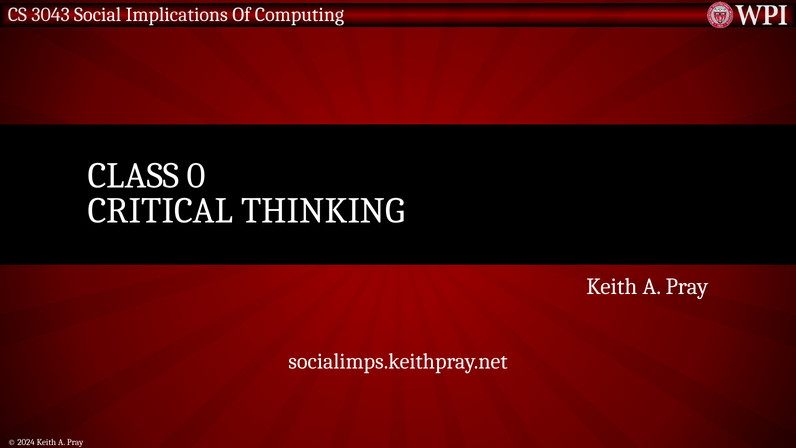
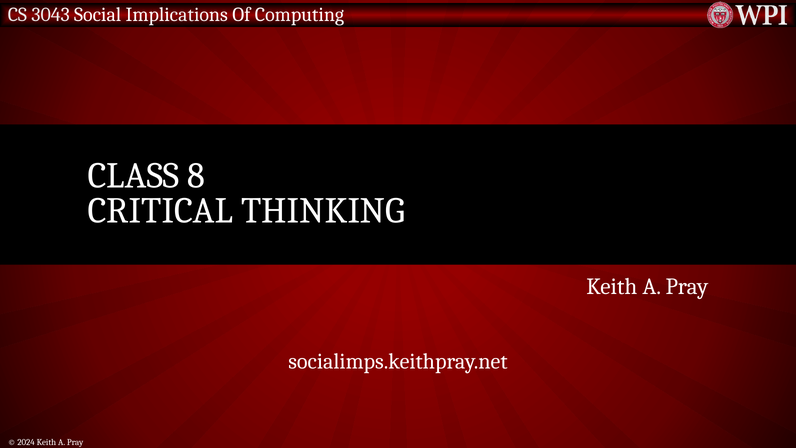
0: 0 -> 8 (196, 175)
